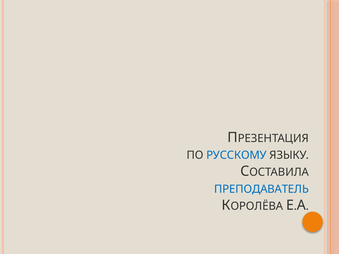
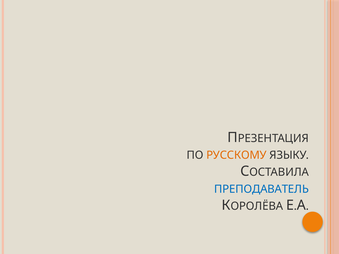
РУССКОМУ colour: blue -> orange (236, 155)
